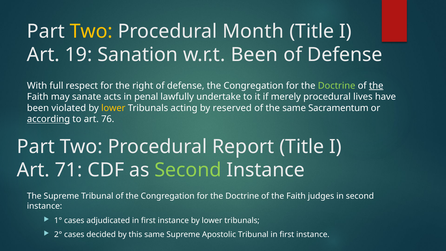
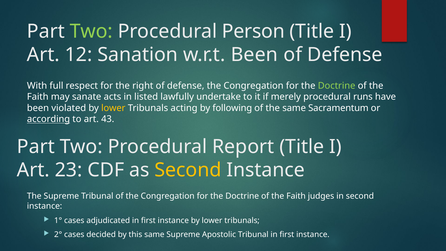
Two colour: yellow -> light green (91, 31)
Month: Month -> Person (253, 31)
19: 19 -> 12 (79, 55)
the underline: present -> none (376, 86)
penal: penal -> listed (146, 97)
lives: lives -> runs (363, 97)
reserved: reserved -> following (232, 108)
76: 76 -> 43 (108, 119)
71: 71 -> 23 (69, 170)
Second colour: light green -> yellow (188, 170)
